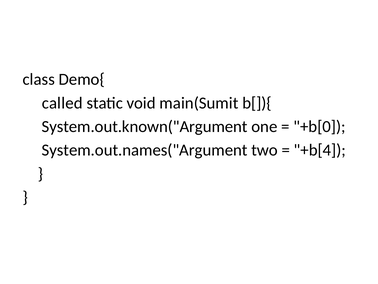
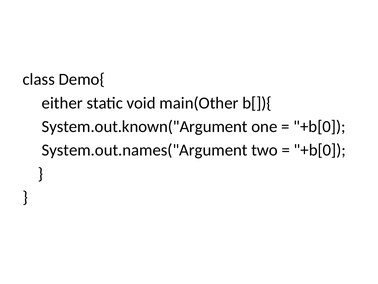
called: called -> either (62, 103)
main(Sumit: main(Sumit -> main(Other (199, 103)
+b[4: +b[4 -> +b[0 (320, 150)
